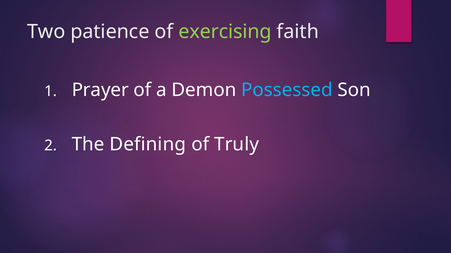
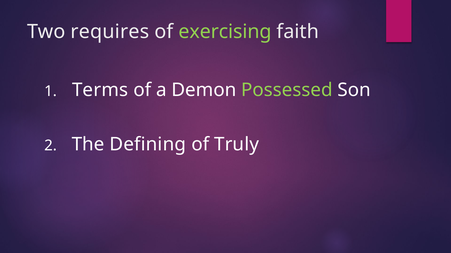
patience: patience -> requires (110, 32)
Prayer: Prayer -> Terms (100, 90)
Possessed colour: light blue -> light green (287, 90)
